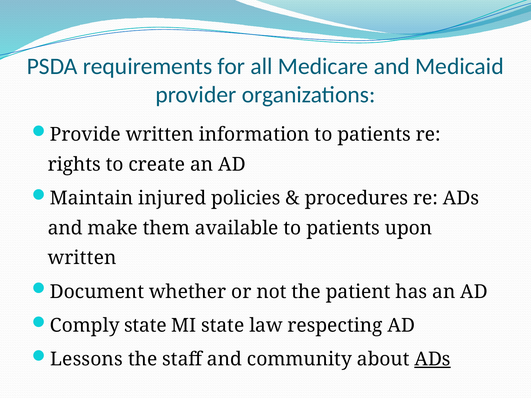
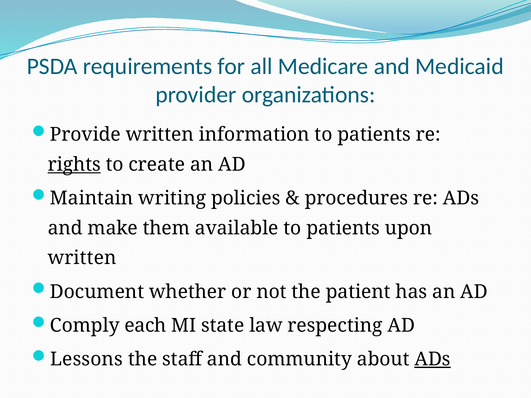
rights underline: none -> present (74, 165)
injured: injured -> writing (172, 198)
Comply state: state -> each (145, 326)
